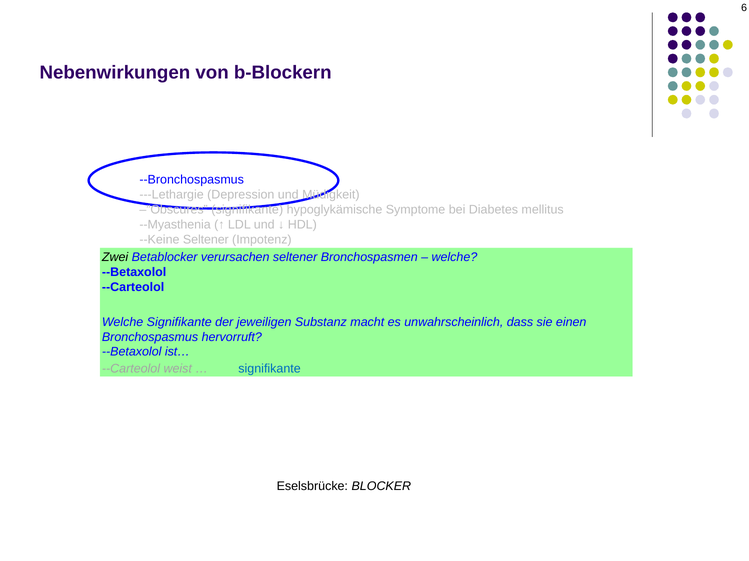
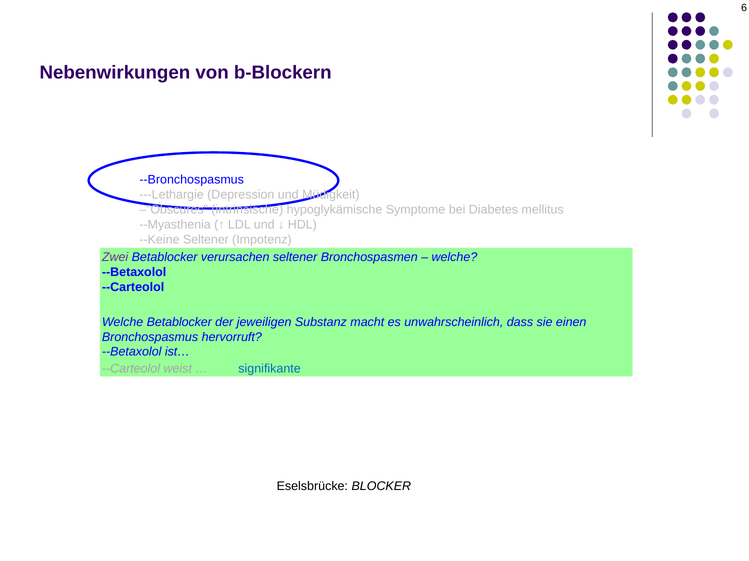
–”Obscures signifikante: signifikante -> intrinsische (247, 210)
Zwei colour: black -> purple (115, 257)
Welche Signifikante: Signifikante -> Betablocker (179, 322)
